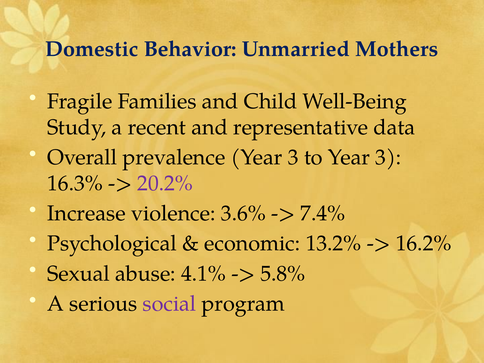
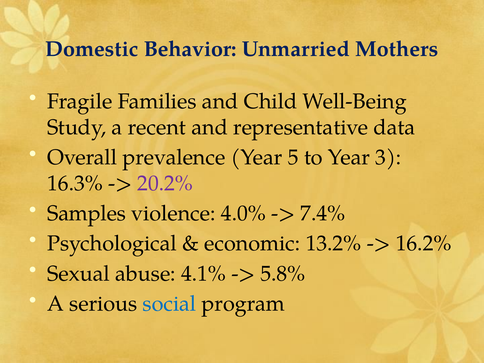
prevalence Year 3: 3 -> 5 (293, 157)
Increase: Increase -> Samples (87, 213)
3.6%: 3.6% -> 4.0% (243, 213)
social colour: purple -> blue (169, 304)
